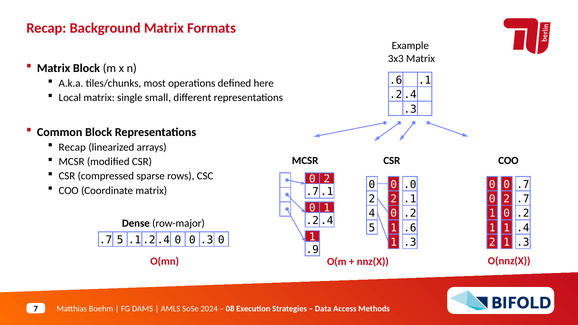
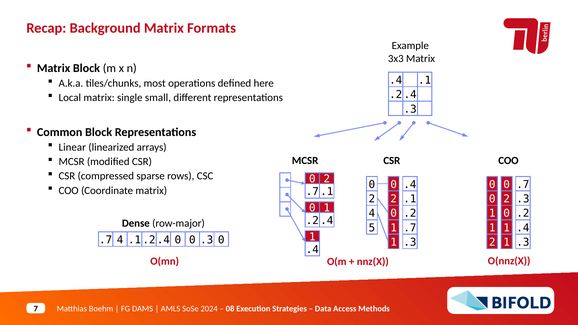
.6: .6 -> .4 (396, 80)
Recap: Recap -> Linear (72, 147)
.0: .0 -> .4 (410, 185)
.7: .7 -> .3 (523, 199)
.6: .6 -> .7 (410, 228)
.7 5: 5 -> 4 (120, 240)
.9: .9 -> .4 (312, 250)
